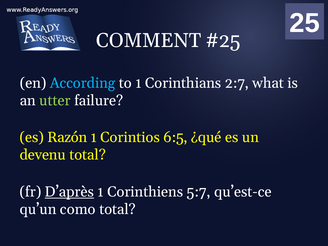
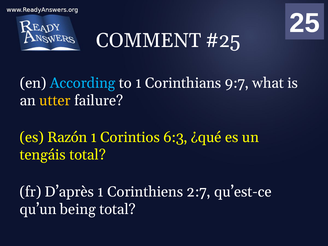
2:7: 2:7 -> 9:7 (237, 83)
utter colour: light green -> yellow (55, 100)
6:5: 6:5 -> 6:3 (175, 137)
devenu: devenu -> tengáis (43, 155)
D’après underline: present -> none (69, 192)
5:7: 5:7 -> 2:7 (199, 192)
como: como -> being (78, 209)
